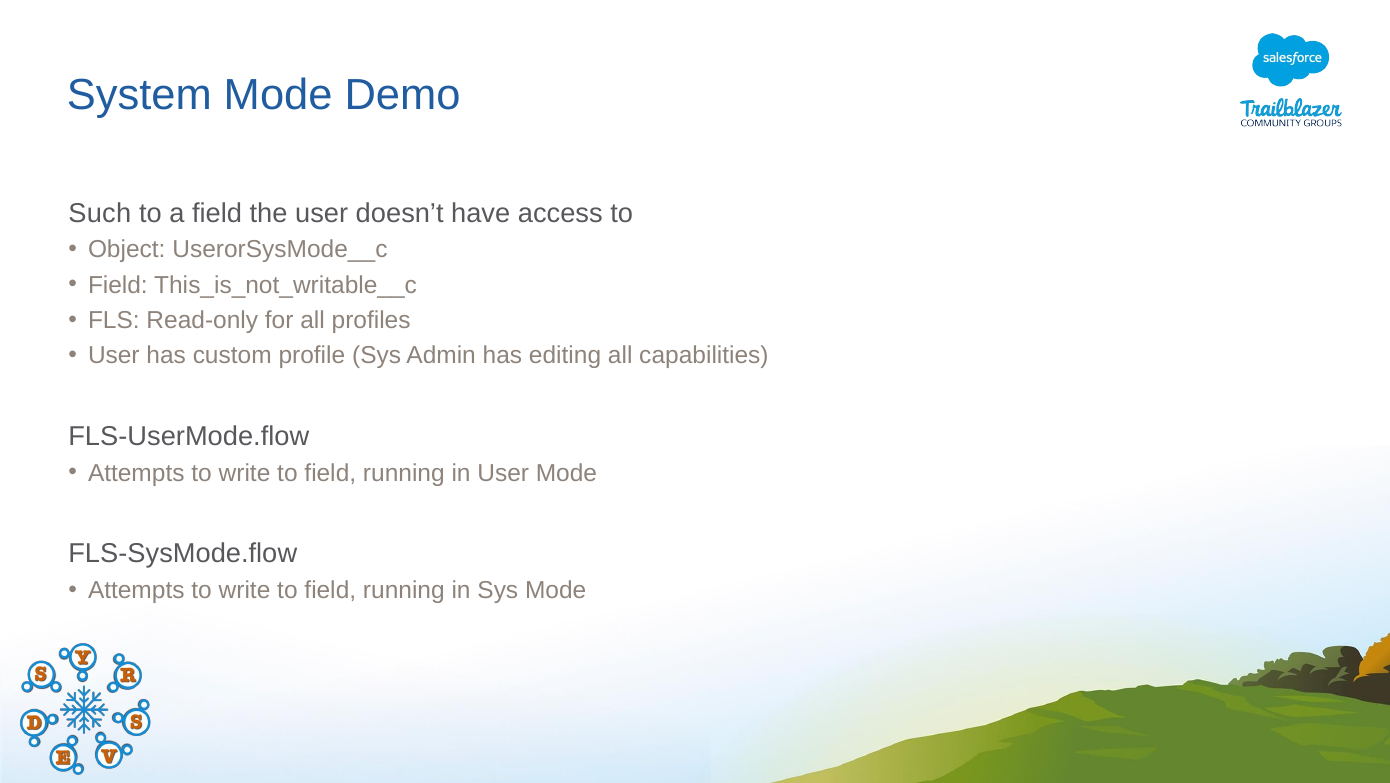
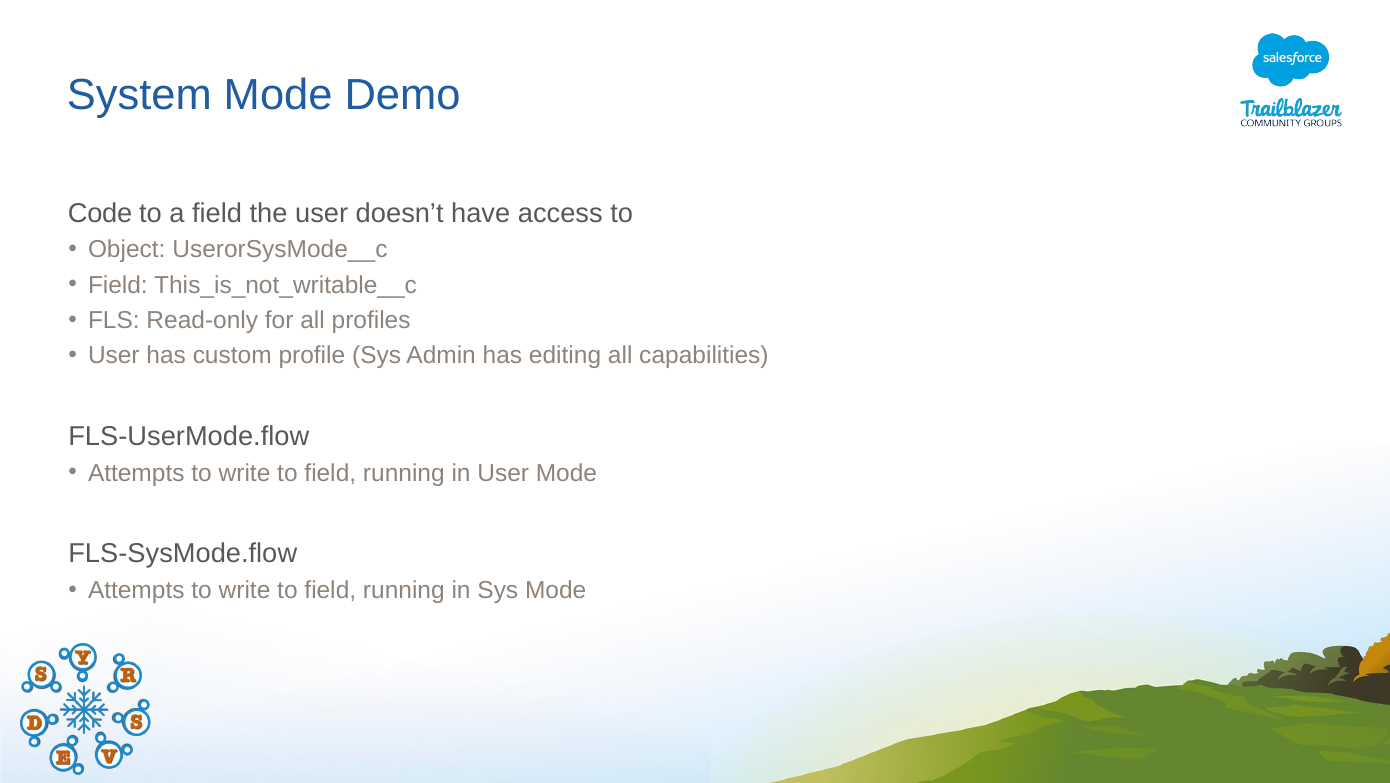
Such: Such -> Code (100, 213)
